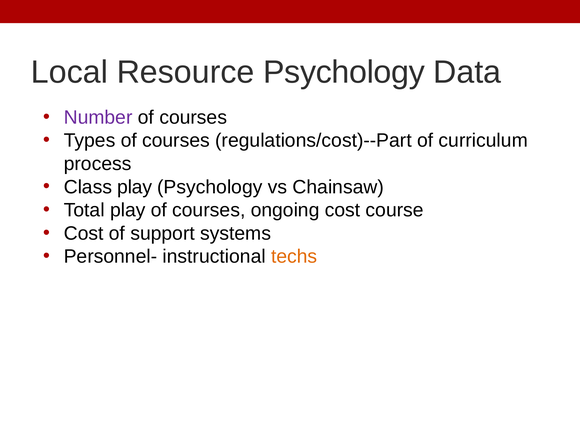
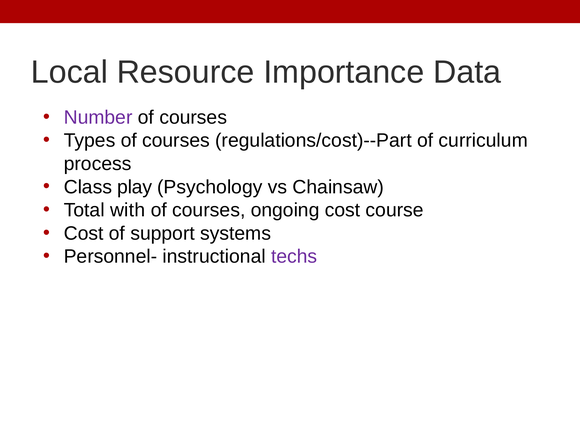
Resource Psychology: Psychology -> Importance (344, 72)
Total play: play -> with (128, 210)
techs colour: orange -> purple (294, 257)
